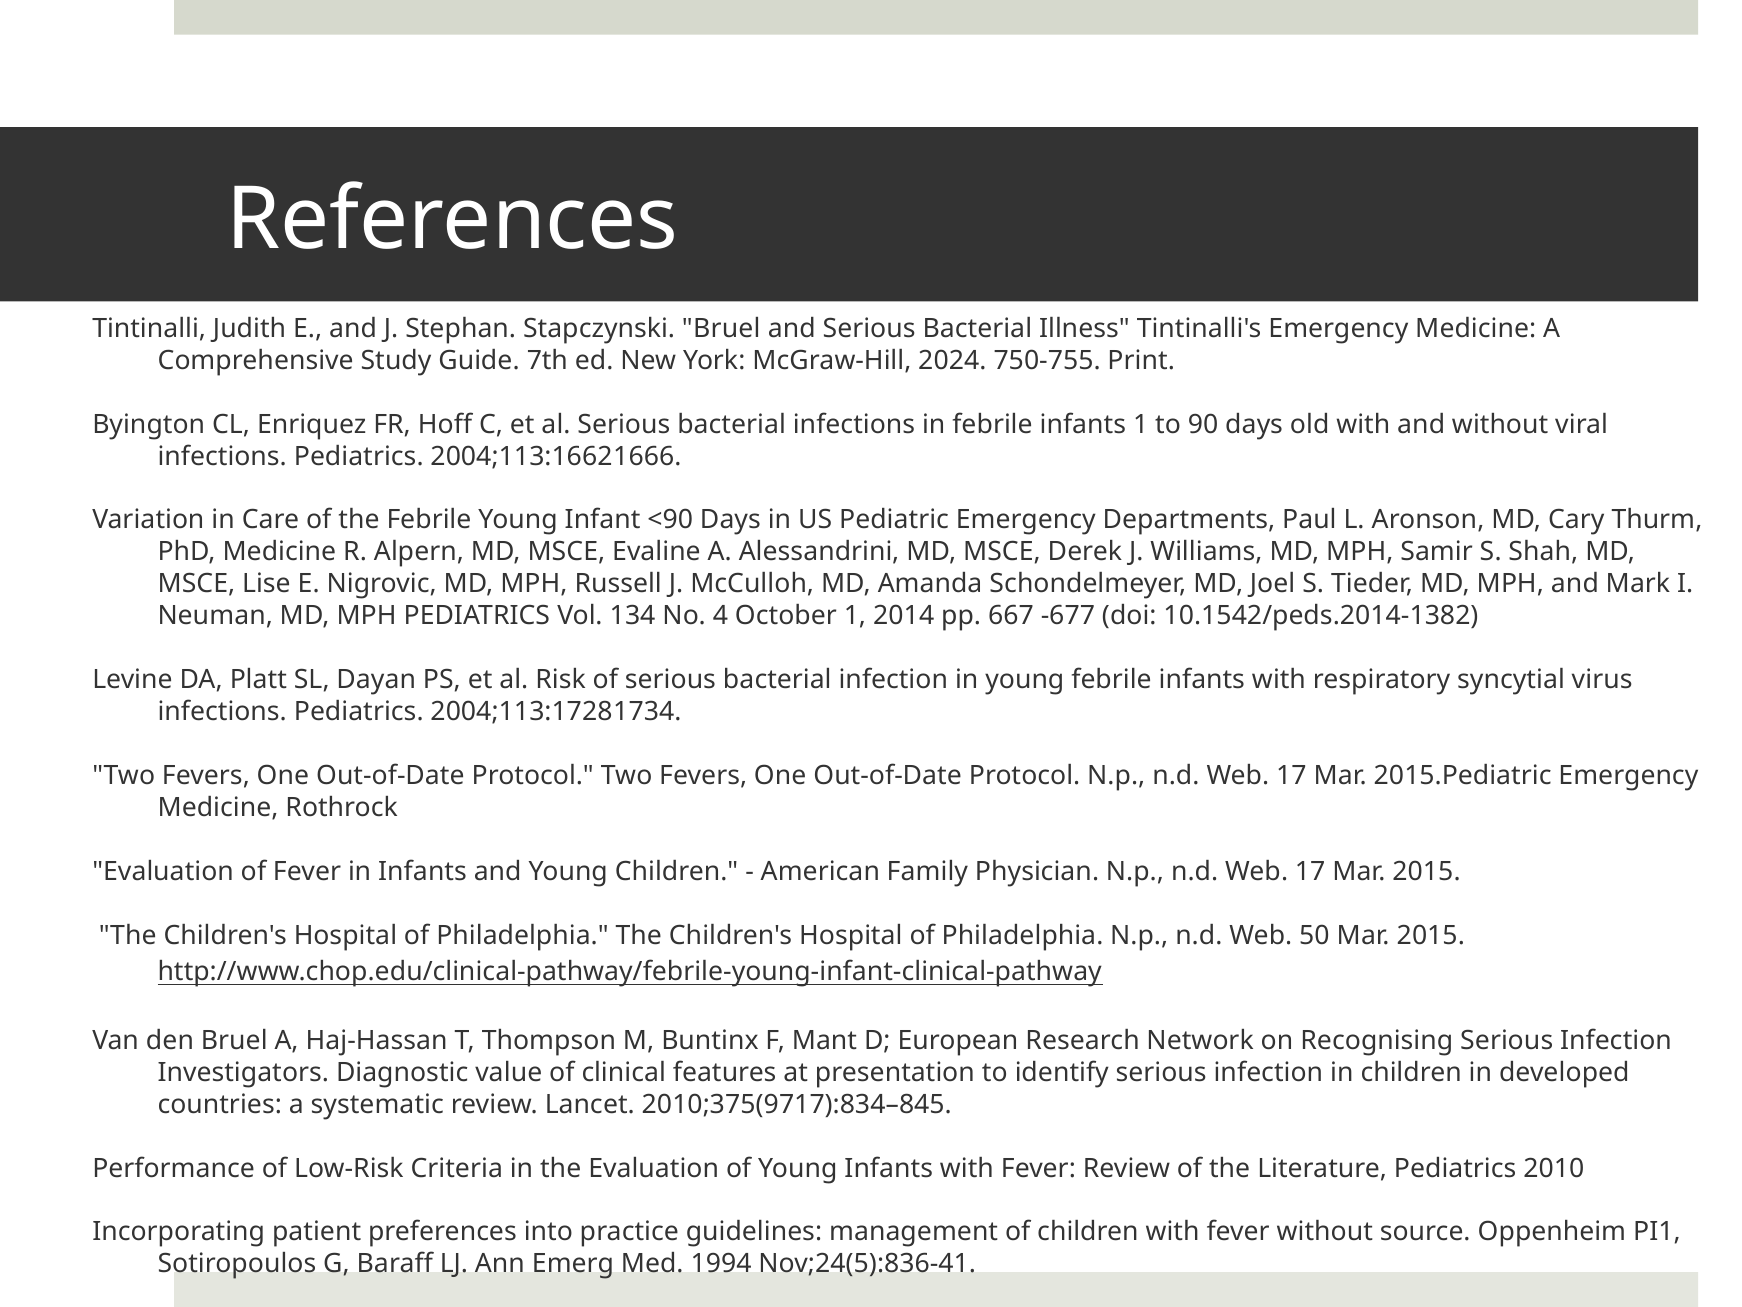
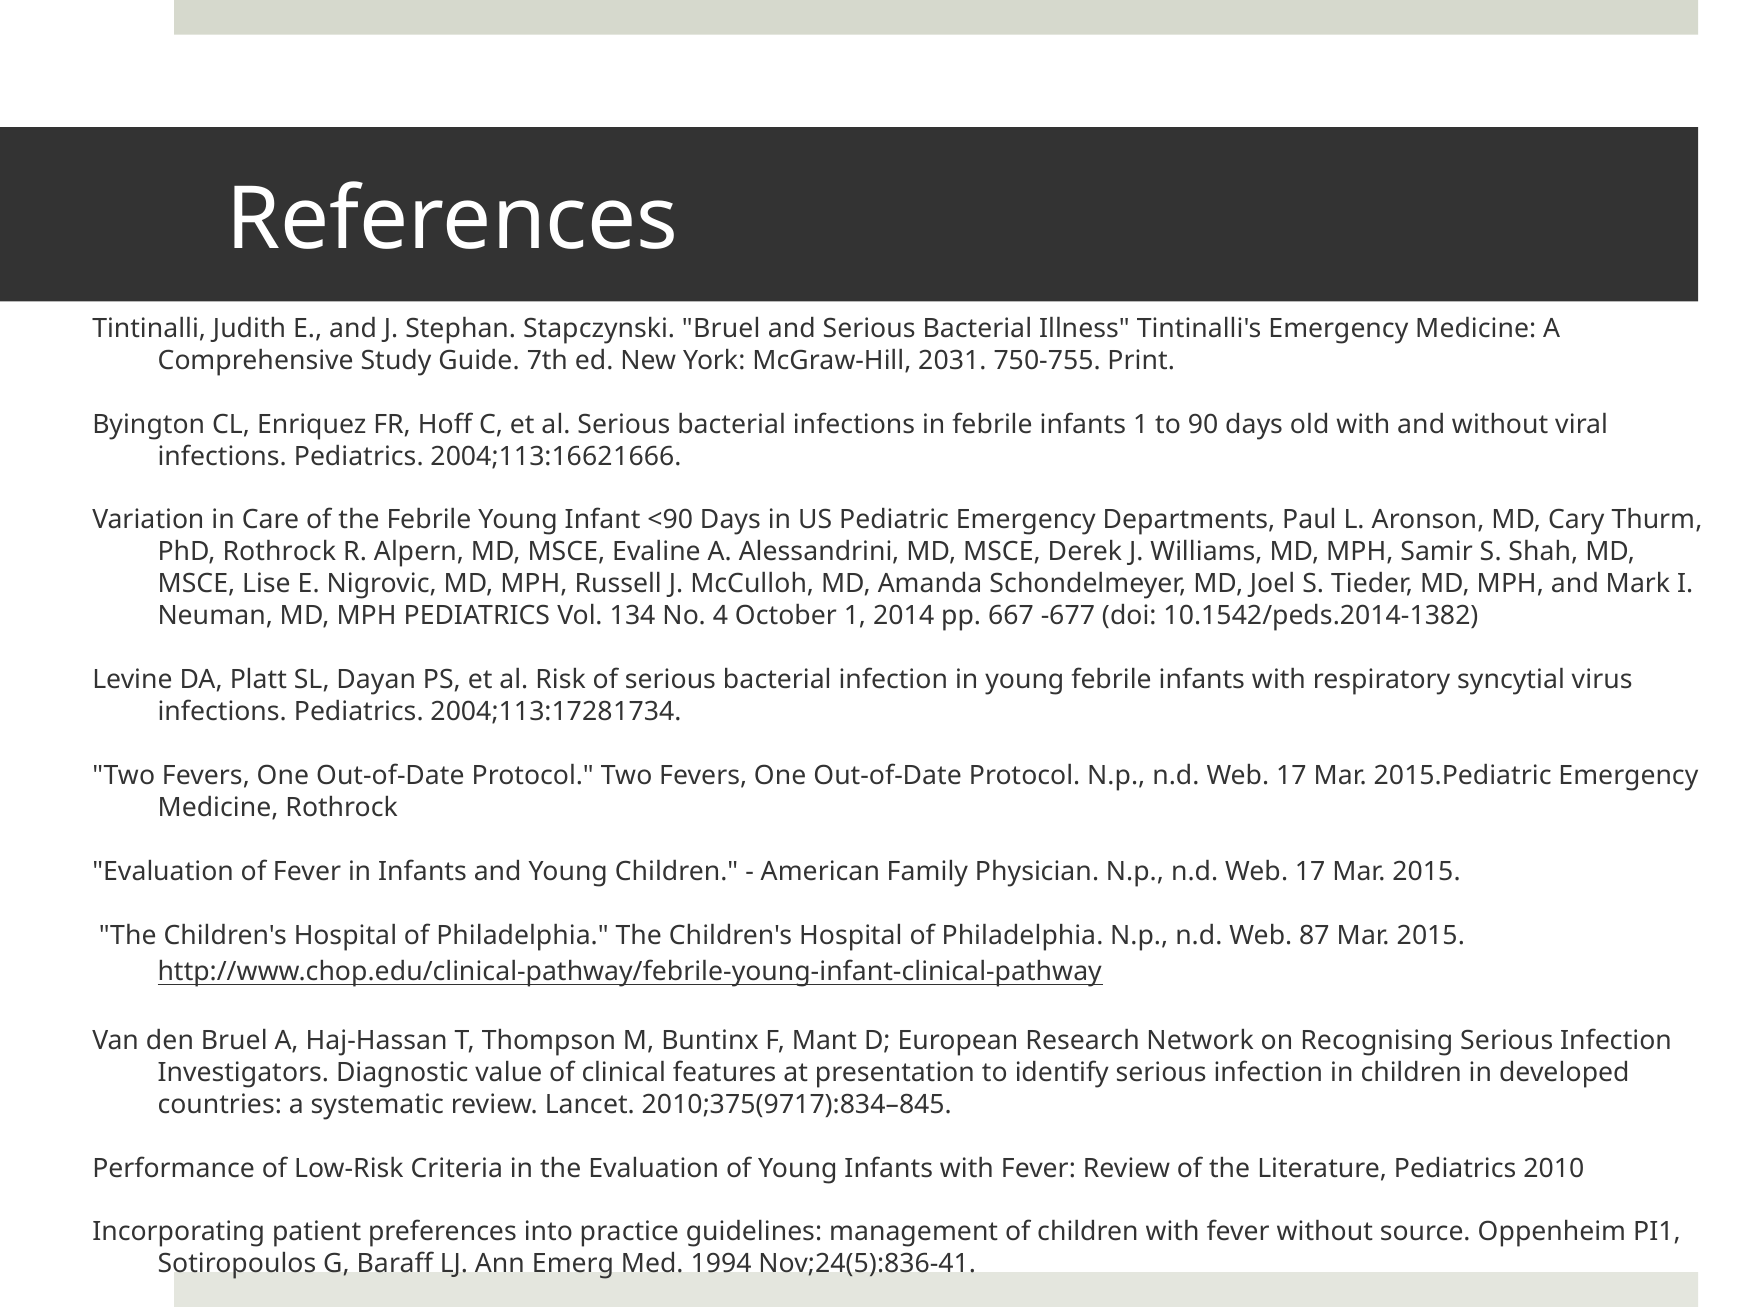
2024: 2024 -> 2031 (952, 360)
PhD Medicine: Medicine -> Rothrock (279, 552)
50: 50 -> 87 (1314, 935)
